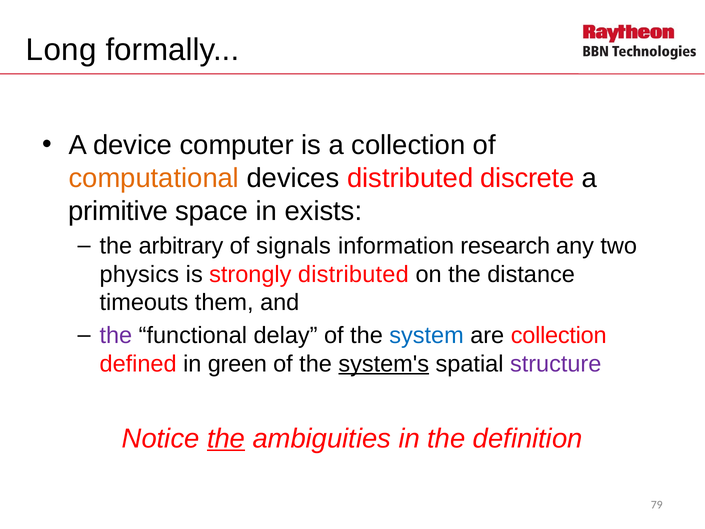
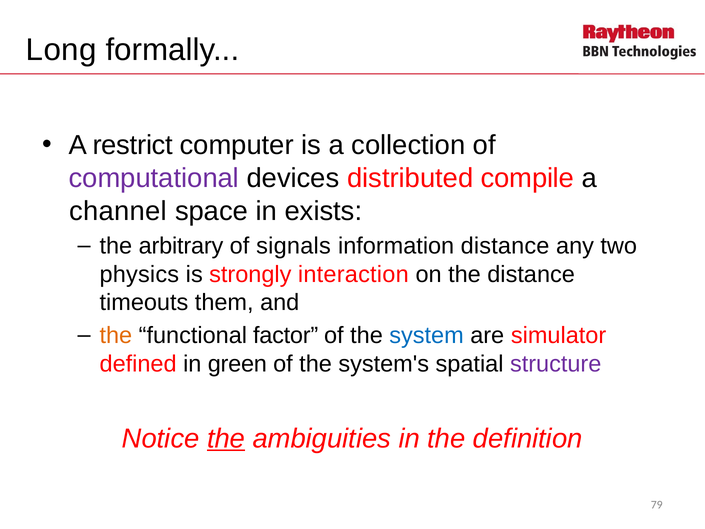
device: device -> restrict (133, 145)
computational colour: orange -> purple (154, 178)
discrete: discrete -> compile (527, 178)
primitive: primitive -> channel (118, 211)
information research: research -> distance (505, 246)
strongly distributed: distributed -> interaction (353, 274)
the colour: purple -> orange (116, 335)
delay: delay -> factor (286, 335)
are collection: collection -> simulator (559, 335)
system's underline: present -> none (384, 364)
